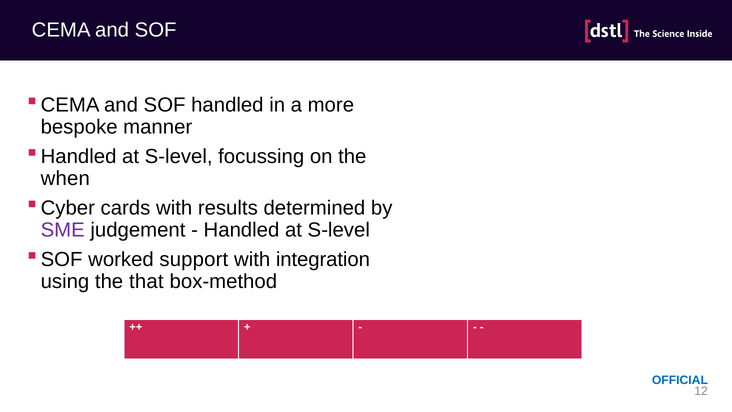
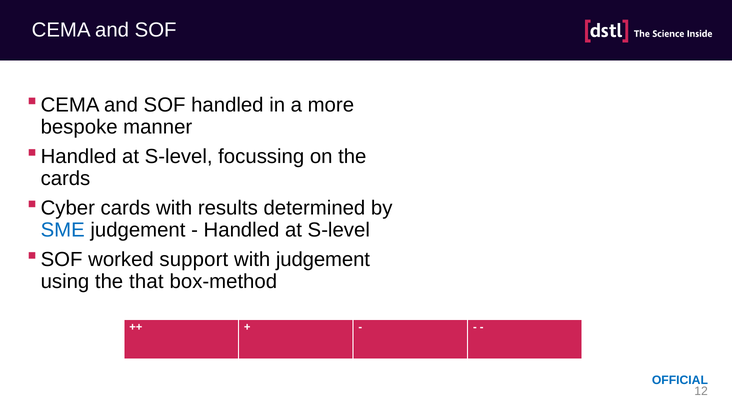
when: when -> cards (65, 178)
SME colour: purple -> blue (63, 230)
with integration: integration -> judgement (323, 260)
